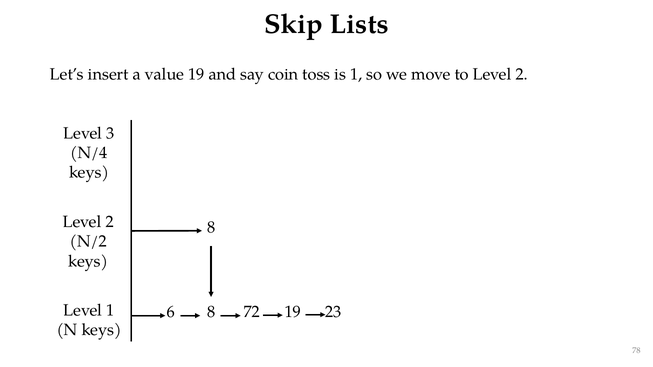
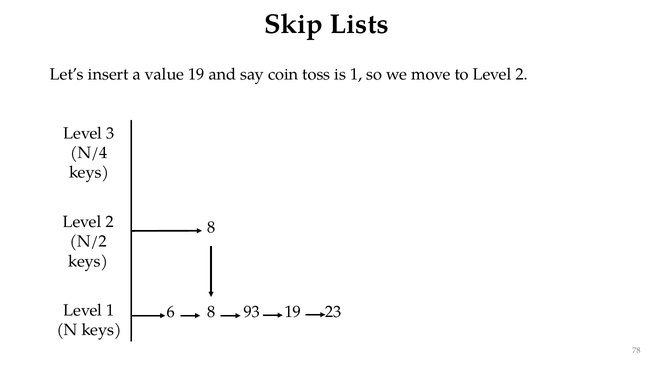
72: 72 -> 93 (252, 312)
